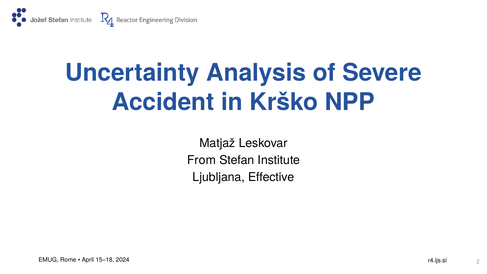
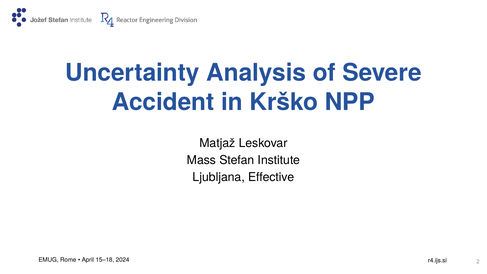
From: From -> Mass (202, 160)
